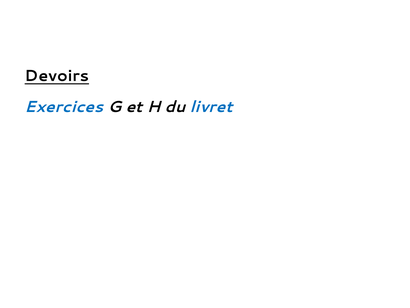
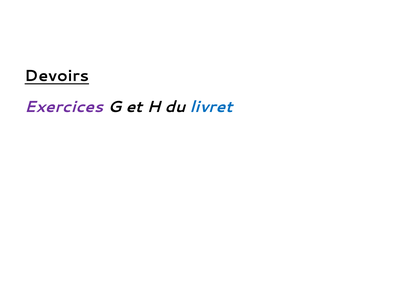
Exercices colour: blue -> purple (64, 107)
